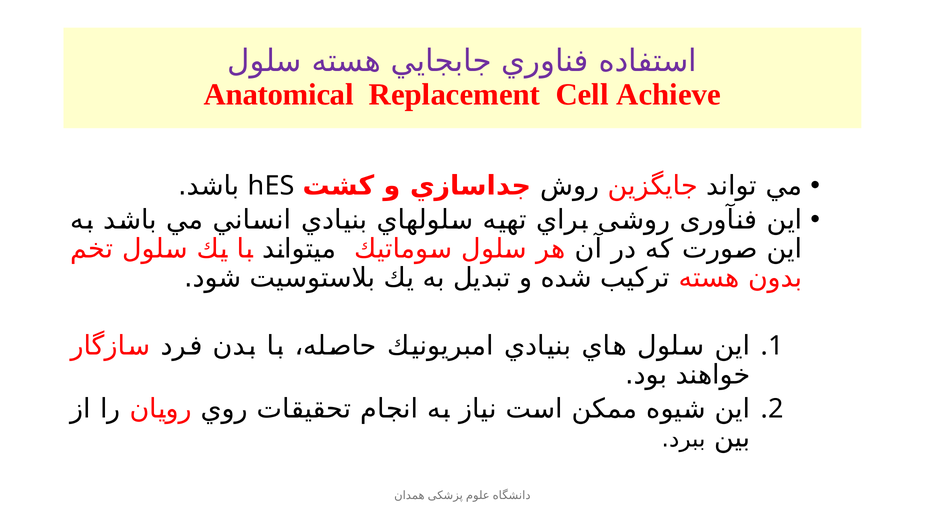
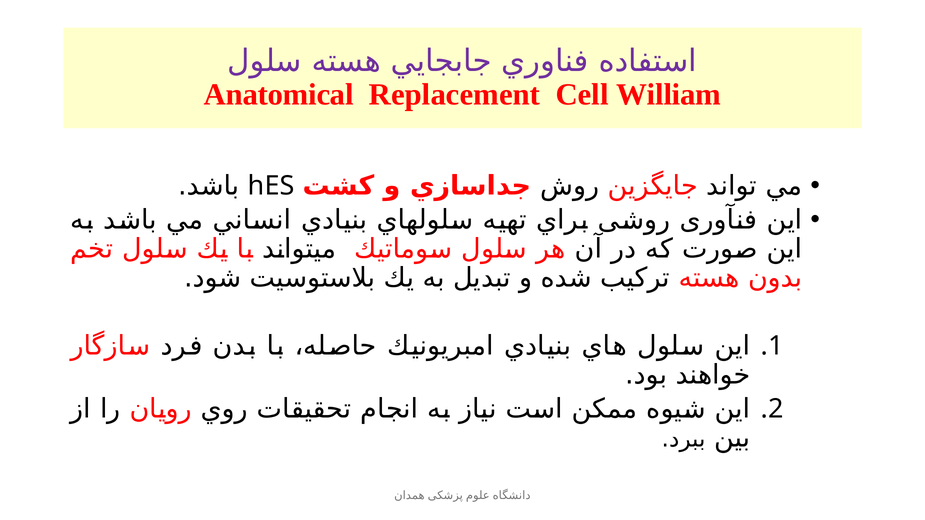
Achieve: Achieve -> William (669, 94)
